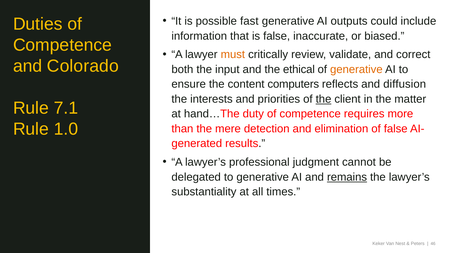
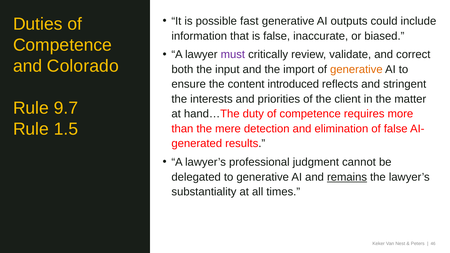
must colour: orange -> purple (233, 55)
ethical: ethical -> import (299, 69)
computers: computers -> introduced (293, 84)
diffusion: diffusion -> stringent (405, 84)
the underline: present -> none (324, 99)
7.1: 7.1 -> 9.7 (66, 108)
1.0: 1.0 -> 1.5 (66, 129)
